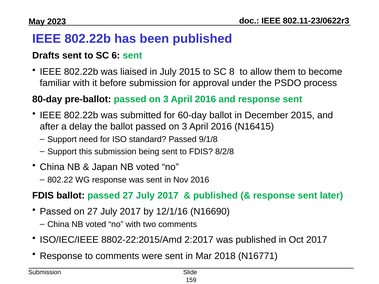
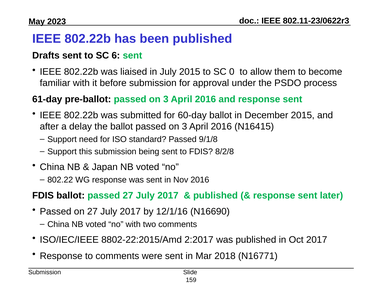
8: 8 -> 0 (232, 72)
80-day: 80-day -> 61-day (47, 99)
